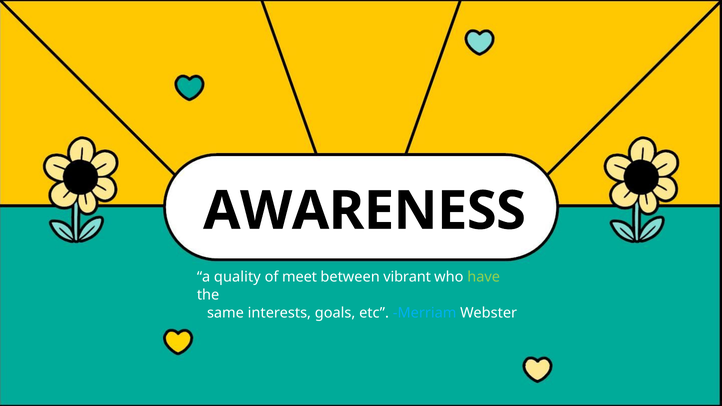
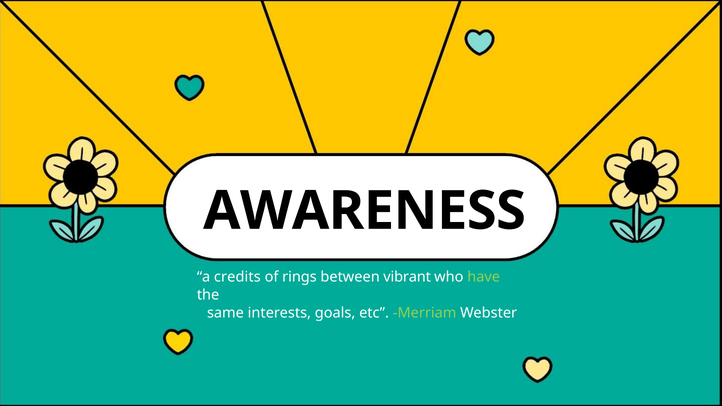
quality: quality -> credits (237, 277)
meet: meet -> rings (299, 277)
Merriam colour: light blue -> light green (425, 313)
